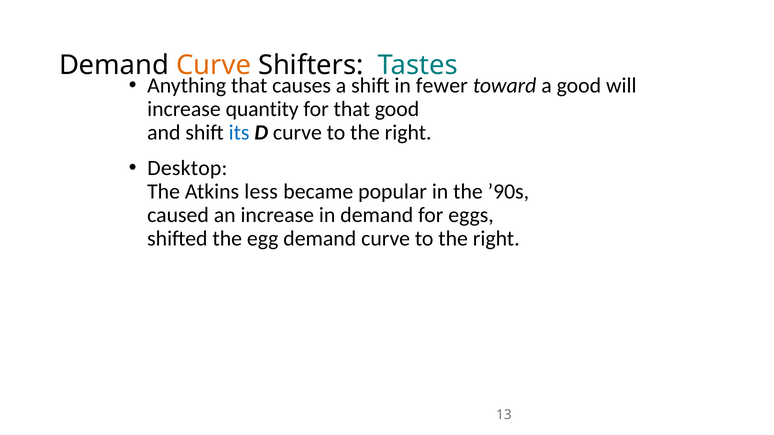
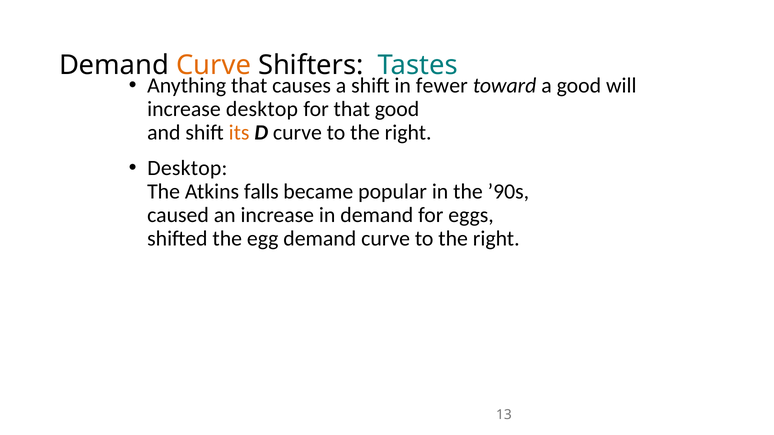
increase quantity: quantity -> desktop (262, 109)
its colour: blue -> orange (239, 133)
less: less -> falls (261, 192)
